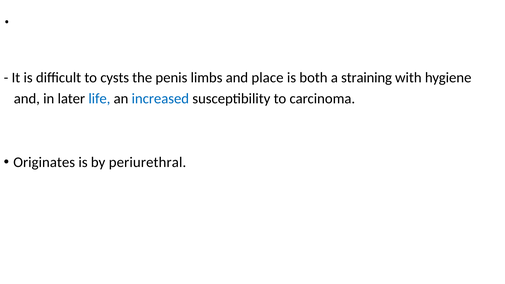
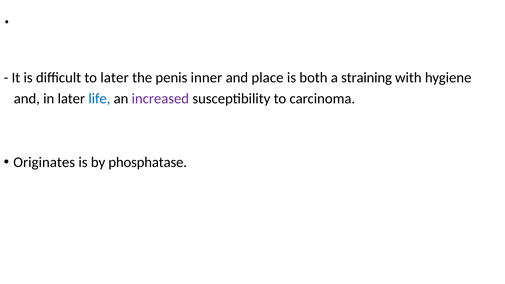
to cysts: cysts -> later (115, 78)
limbs: limbs -> inner (206, 78)
increased colour: blue -> purple (160, 99)
periurethral: periurethral -> phosphatase (148, 162)
